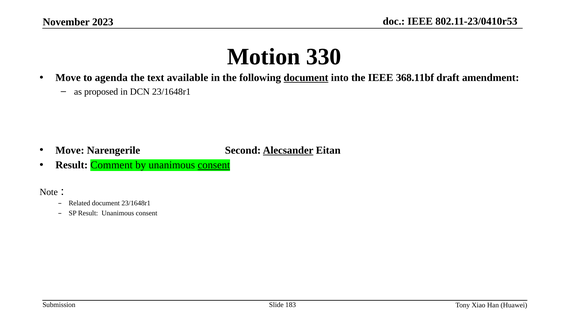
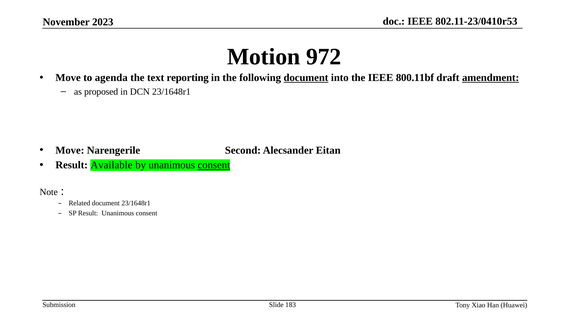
330: 330 -> 972 (324, 57)
available: available -> reporting (188, 78)
368.11bf: 368.11bf -> 800.11bf (415, 78)
amendment underline: none -> present (491, 78)
Alecsander underline: present -> none (288, 150)
Comment: Comment -> Available (112, 165)
